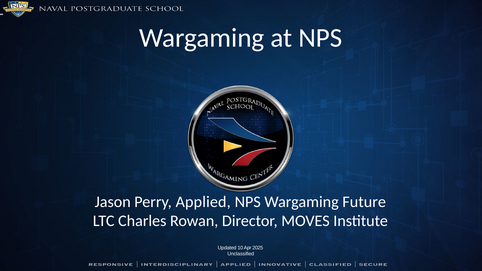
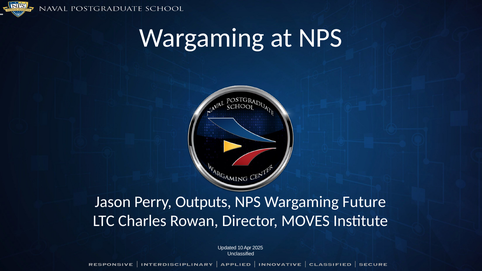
Applied: Applied -> Outputs (203, 202)
